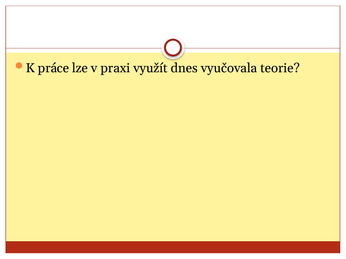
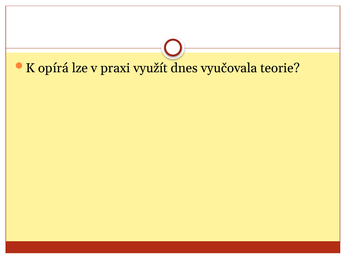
práce: práce -> opírá (53, 68)
